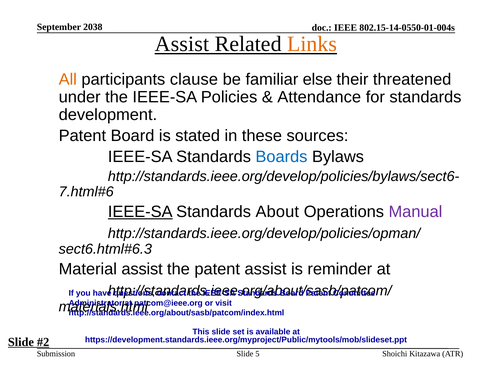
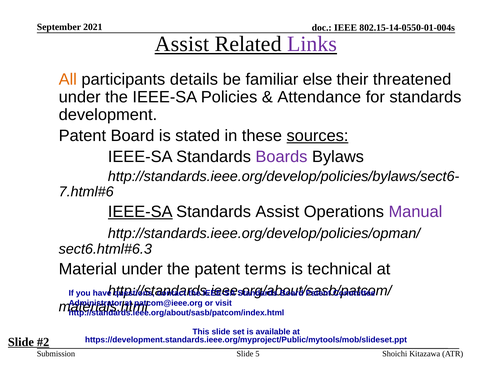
2038: 2038 -> 2021 (93, 27)
Links colour: orange -> purple (312, 44)
clause: clause -> details (194, 79)
sources underline: none -> present (317, 136)
Boards colour: blue -> purple (281, 157)
Standards About: About -> Assist (277, 212)
Material assist: assist -> under (142, 269)
patent assist: assist -> terms (265, 269)
reminder: reminder -> technical (340, 269)
